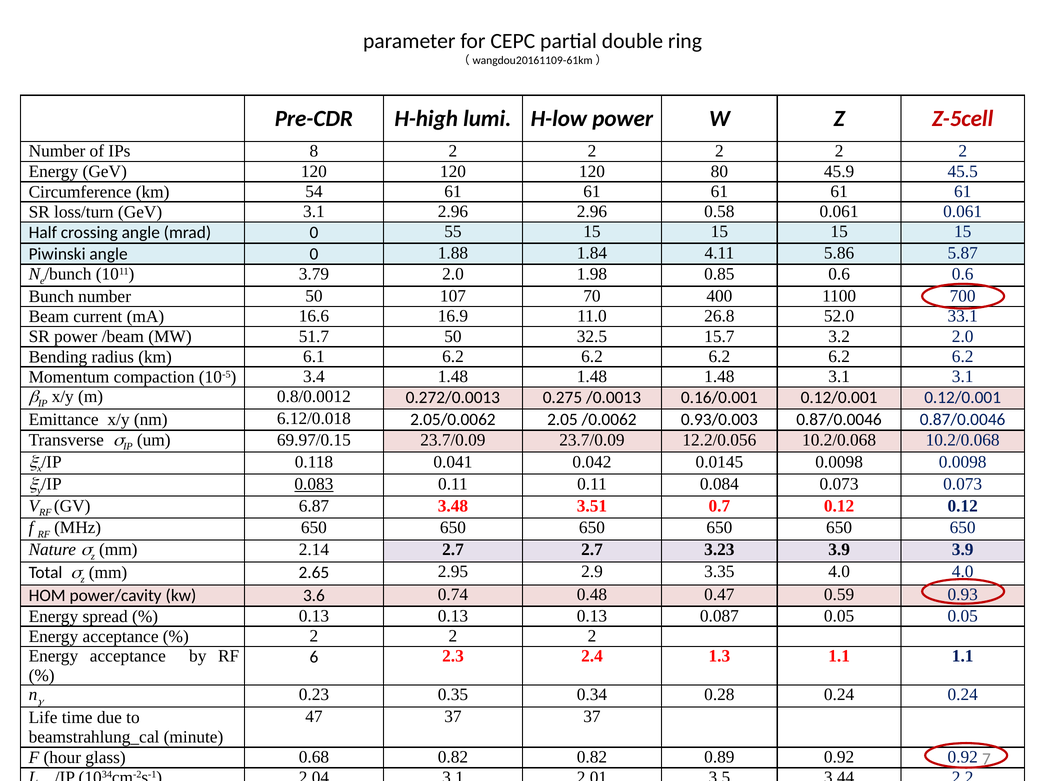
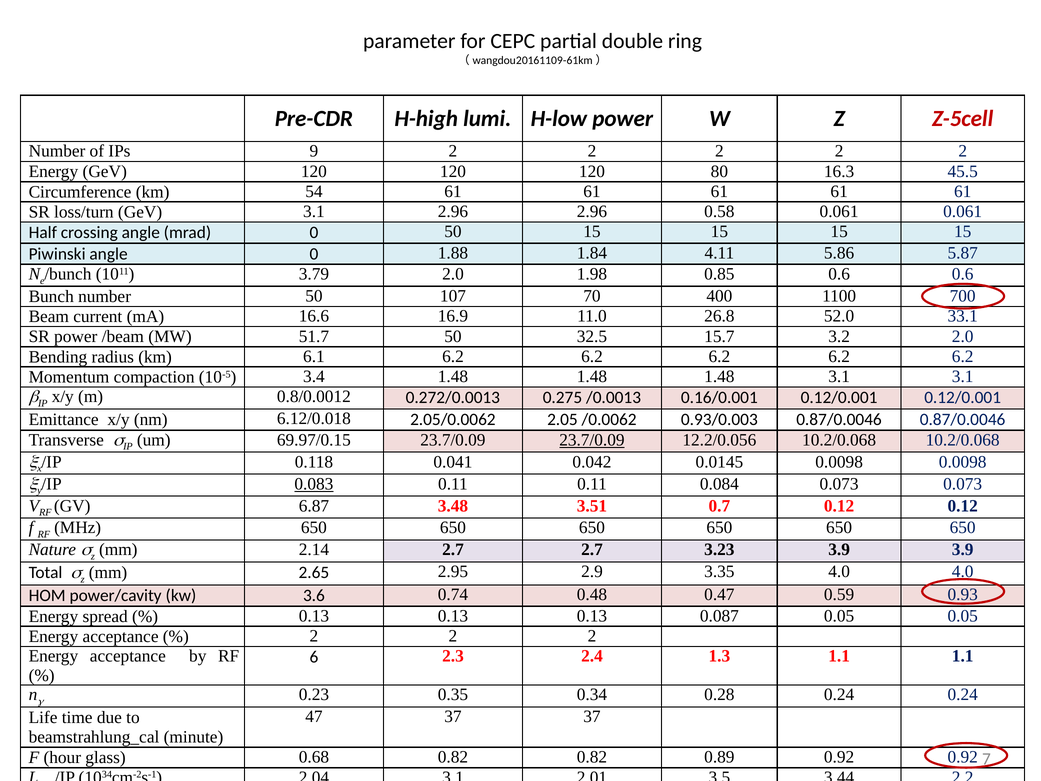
8: 8 -> 9 (314, 151)
45.9: 45.9 -> 16.3 (839, 171)
0 55: 55 -> 50 (453, 232)
23.7/0.09 underline: none -> present (592, 440)
